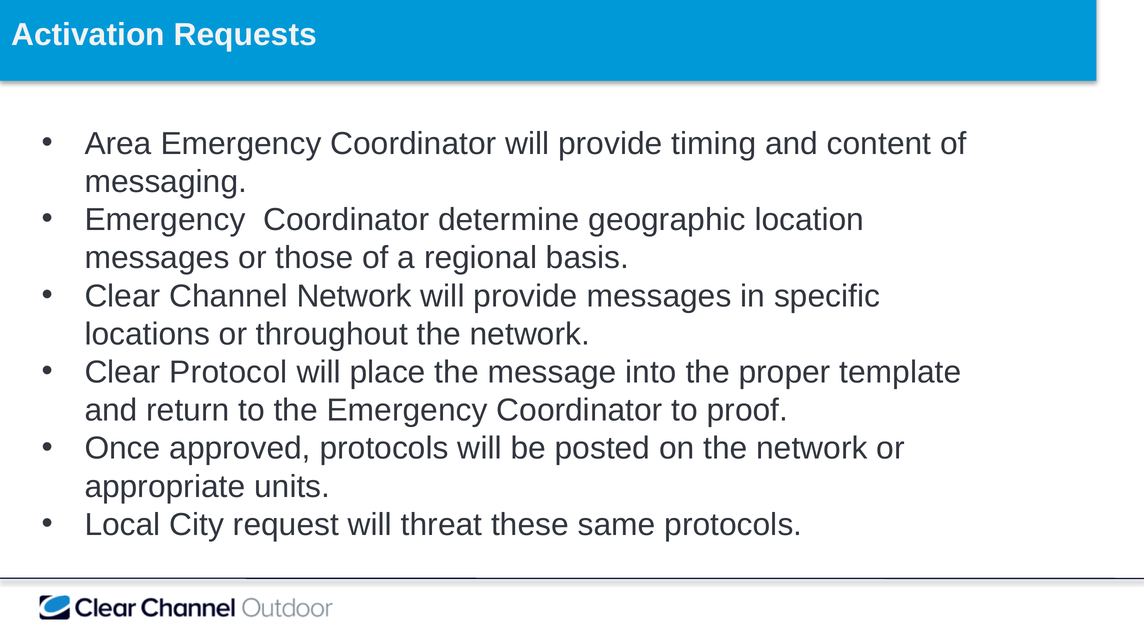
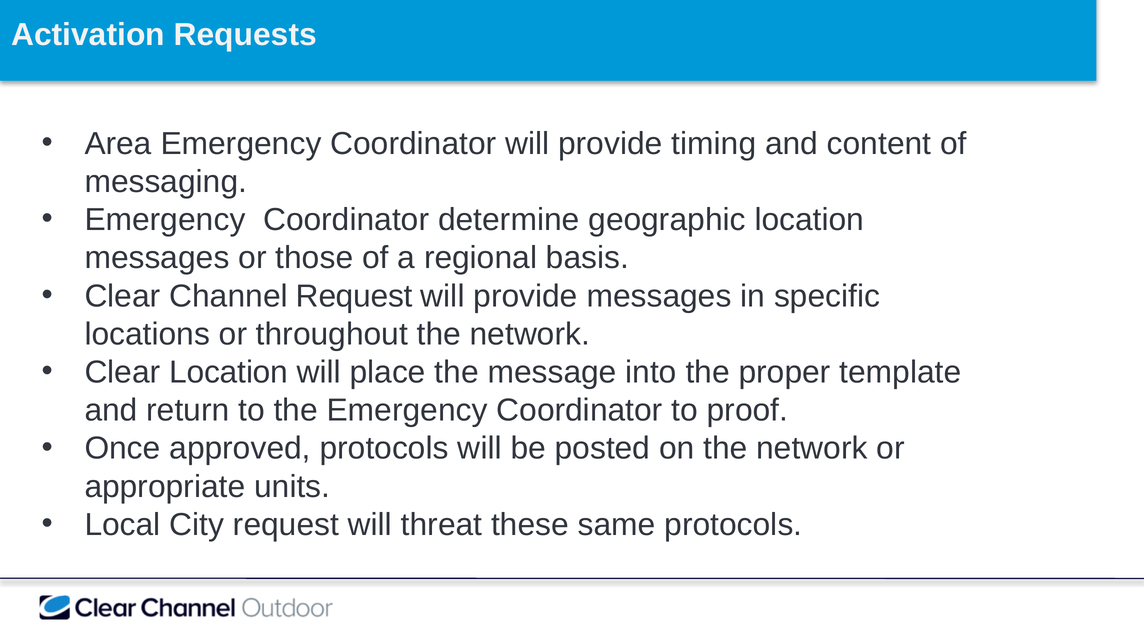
Channel Network: Network -> Request (354, 296)
Clear Protocol: Protocol -> Location (229, 373)
